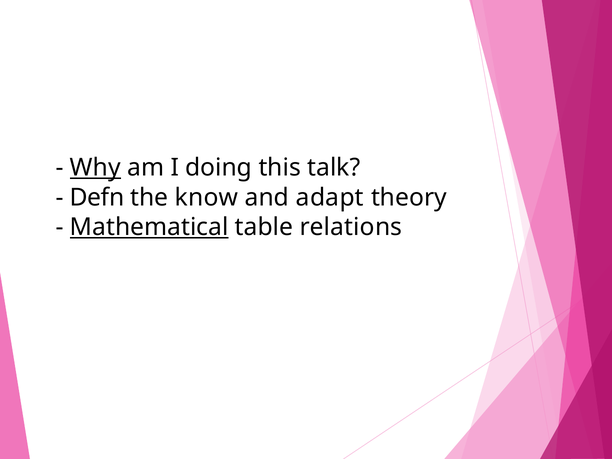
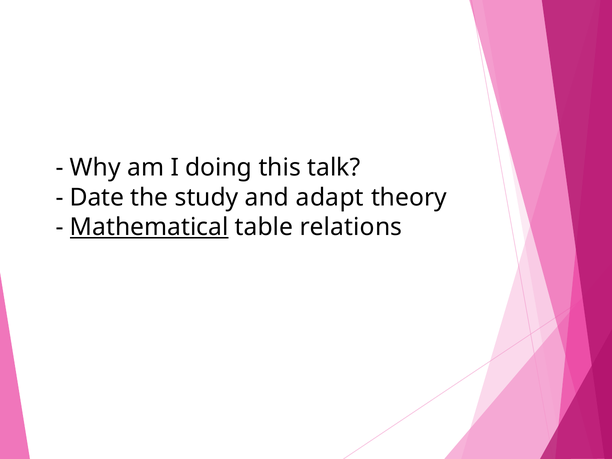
Why underline: present -> none (95, 168)
Defn: Defn -> Date (97, 197)
know: know -> study (207, 197)
